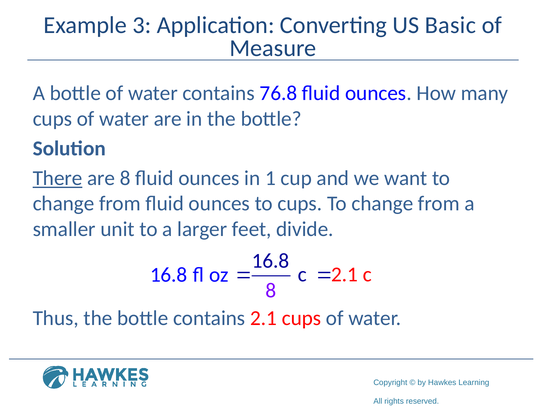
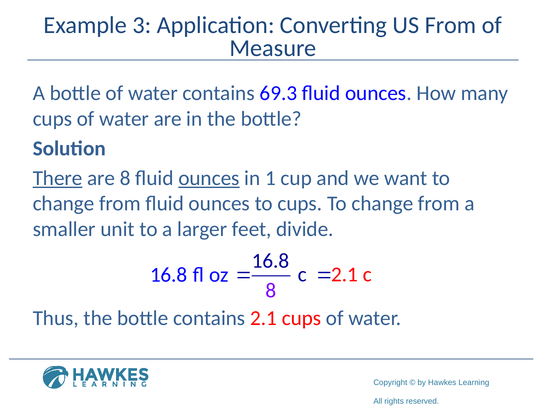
US Basic: Basic -> From (451, 25)
76.8: 76.8 -> 69.3 (278, 93)
ounces underline: none -> present (209, 178)
